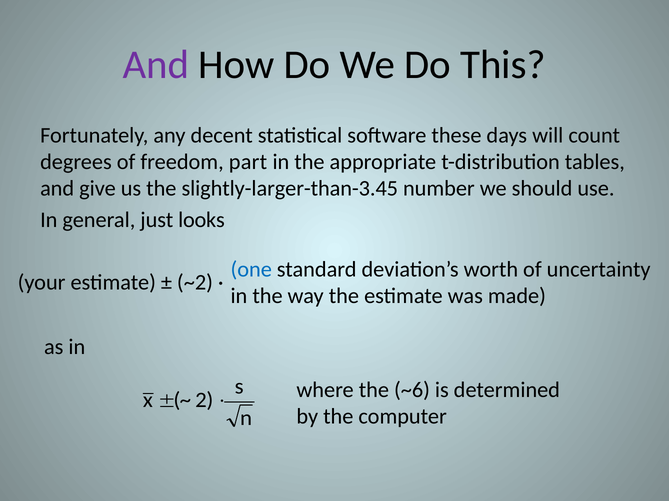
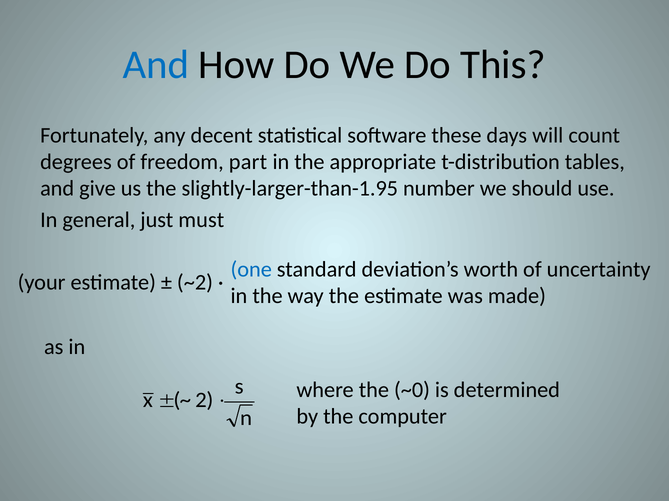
And colour: purple -> blue (156, 65)
slightly-larger-than-3.45: slightly-larger-than-3.45 -> slightly-larger-than-1.95 (290, 189)
looks: looks -> must (201, 220)
~6: ~6 -> ~0 (412, 390)
